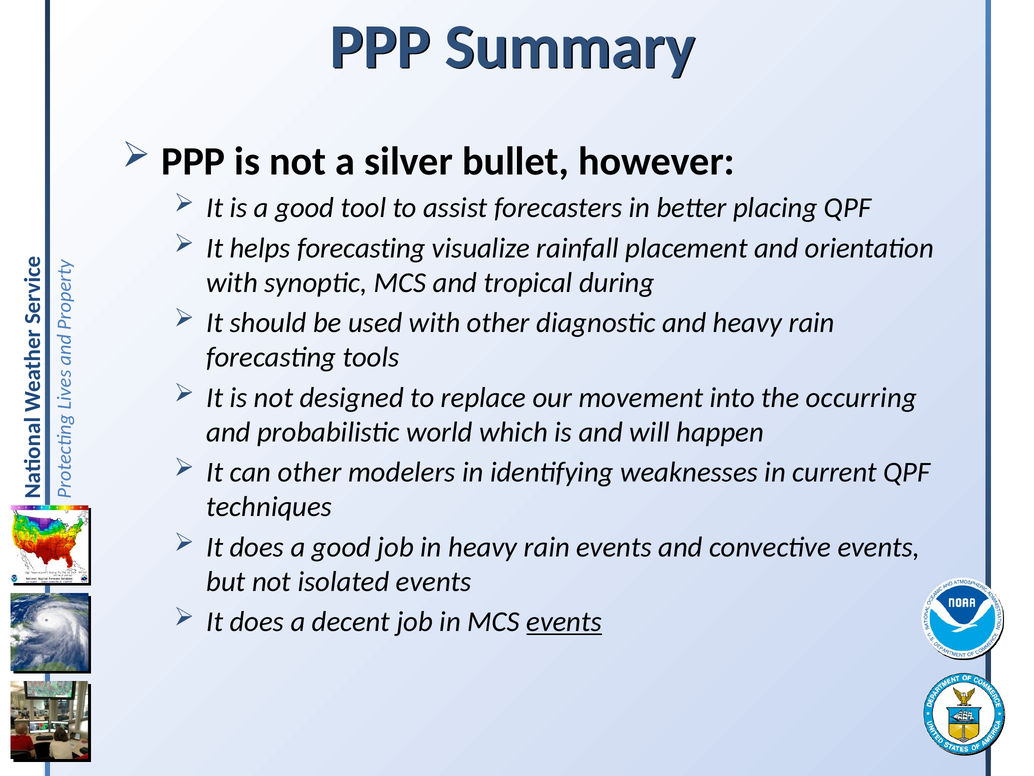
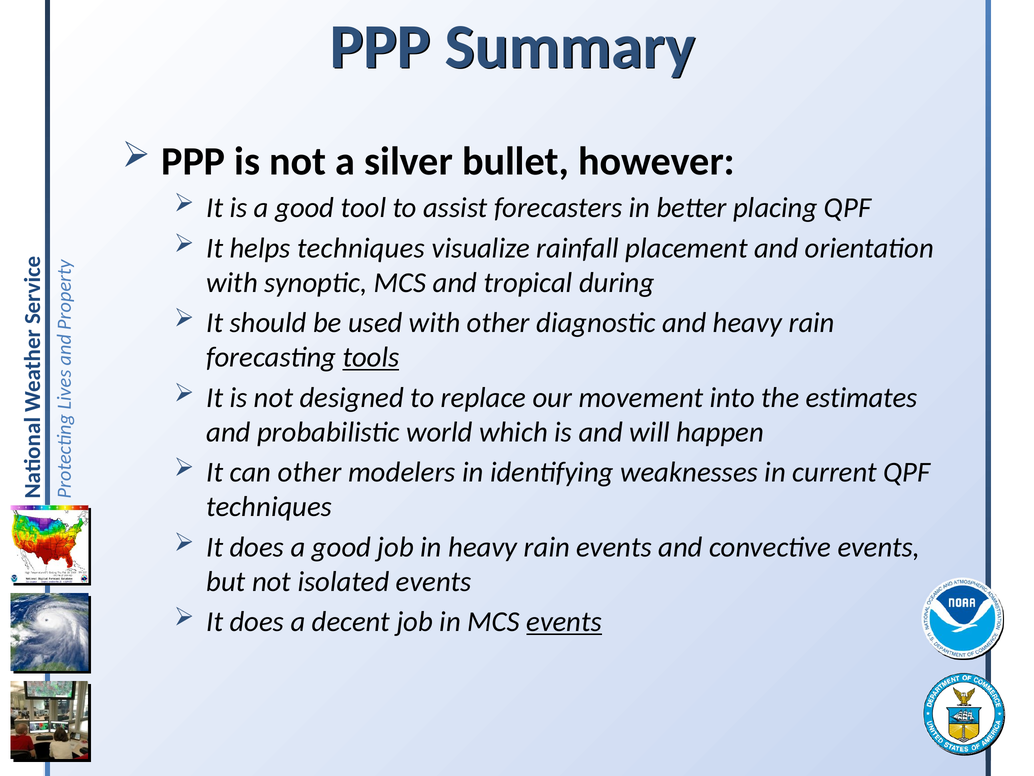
helps forecasting: forecasting -> techniques (361, 248)
tools underline: none -> present (371, 357)
occurring: occurring -> estimates (862, 397)
